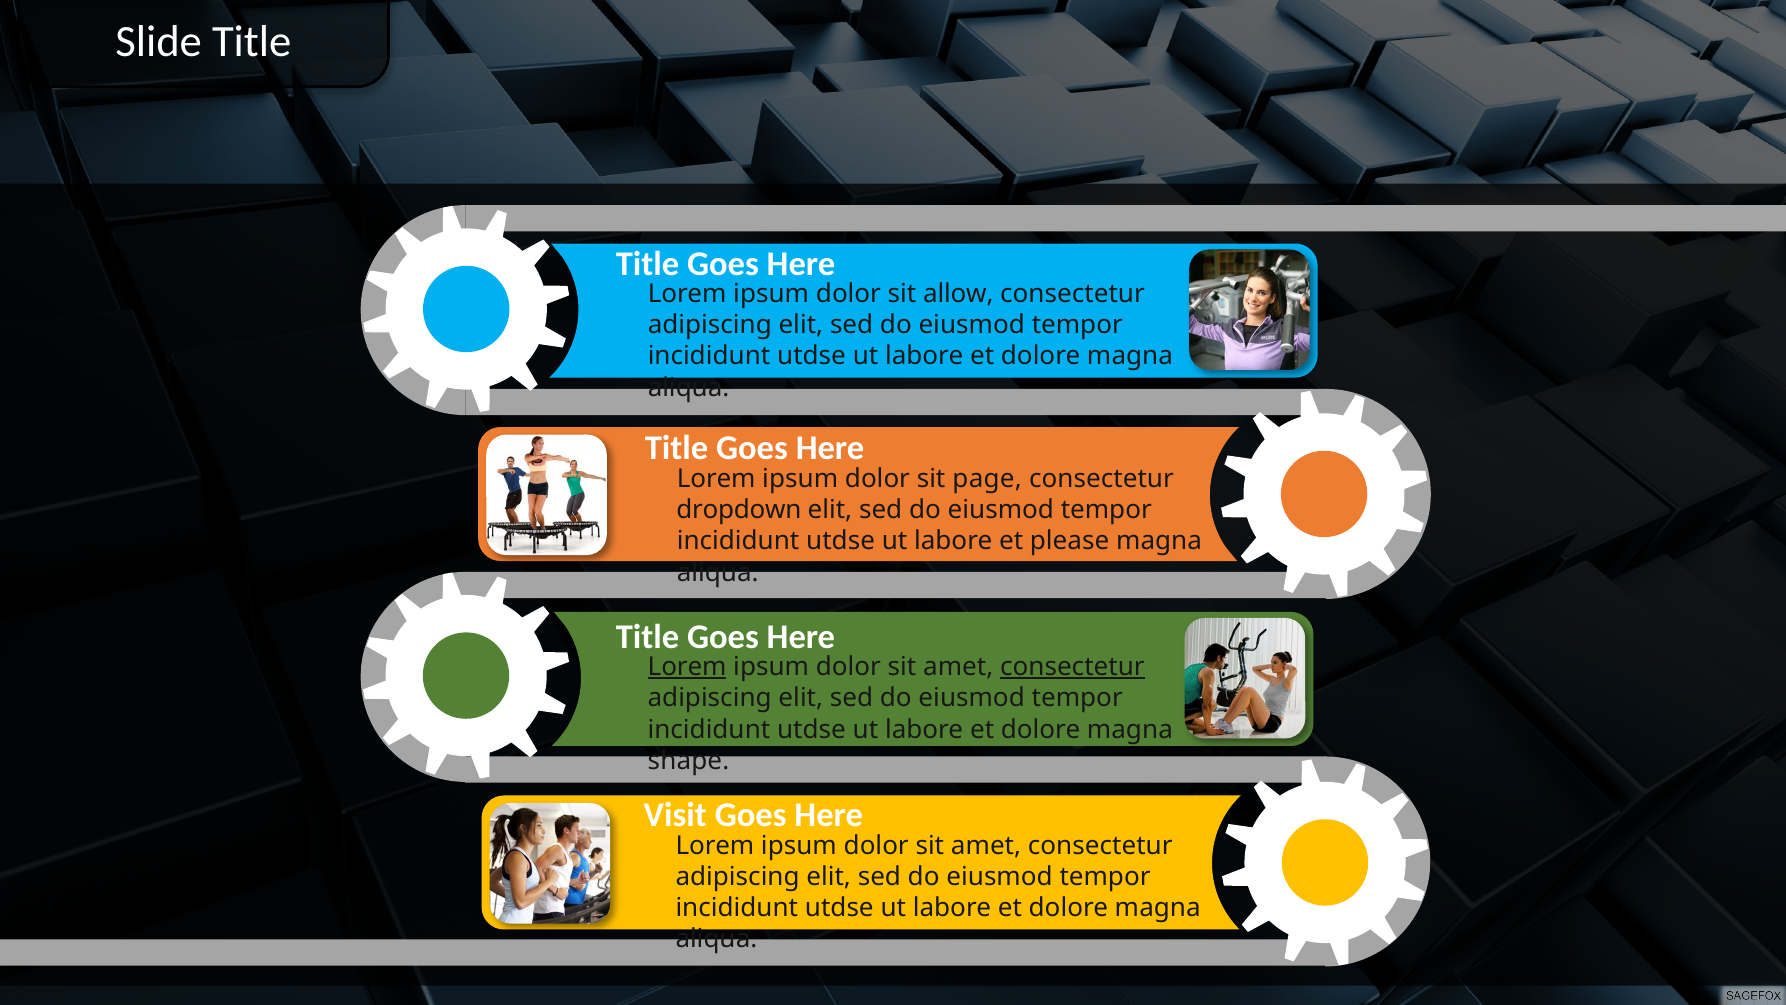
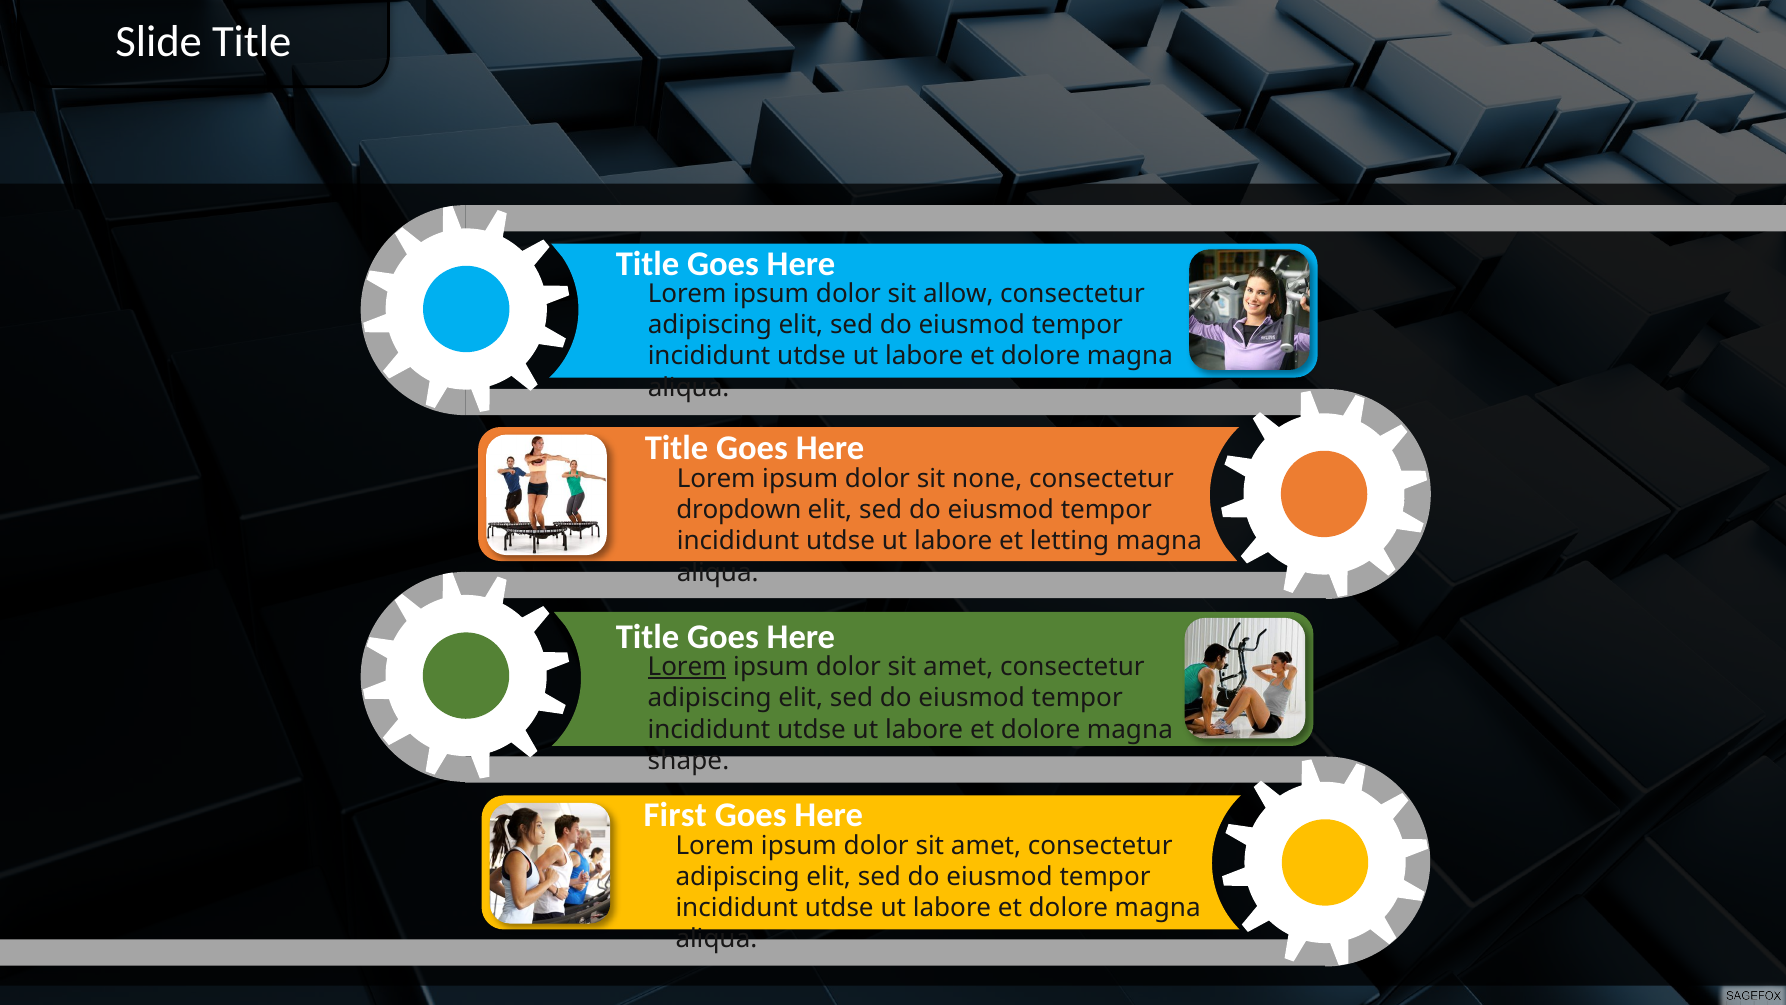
page: page -> none (987, 478)
please: please -> letting (1070, 541)
consectetur underline: present -> none (1072, 667)
Visit: Visit -> First (675, 815)
